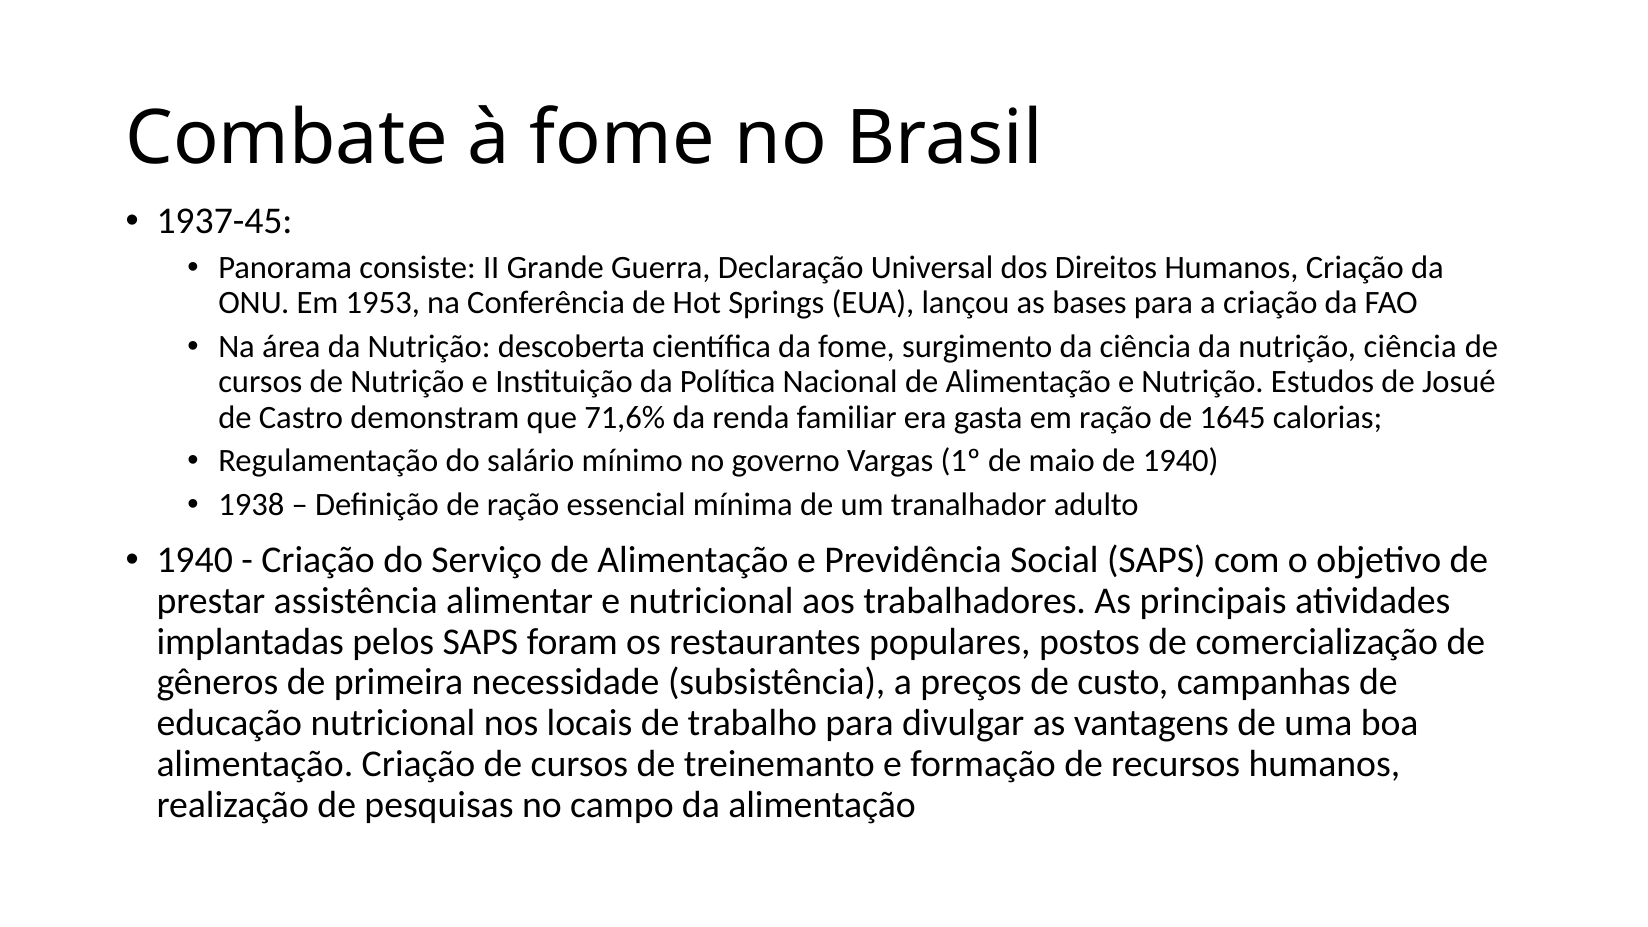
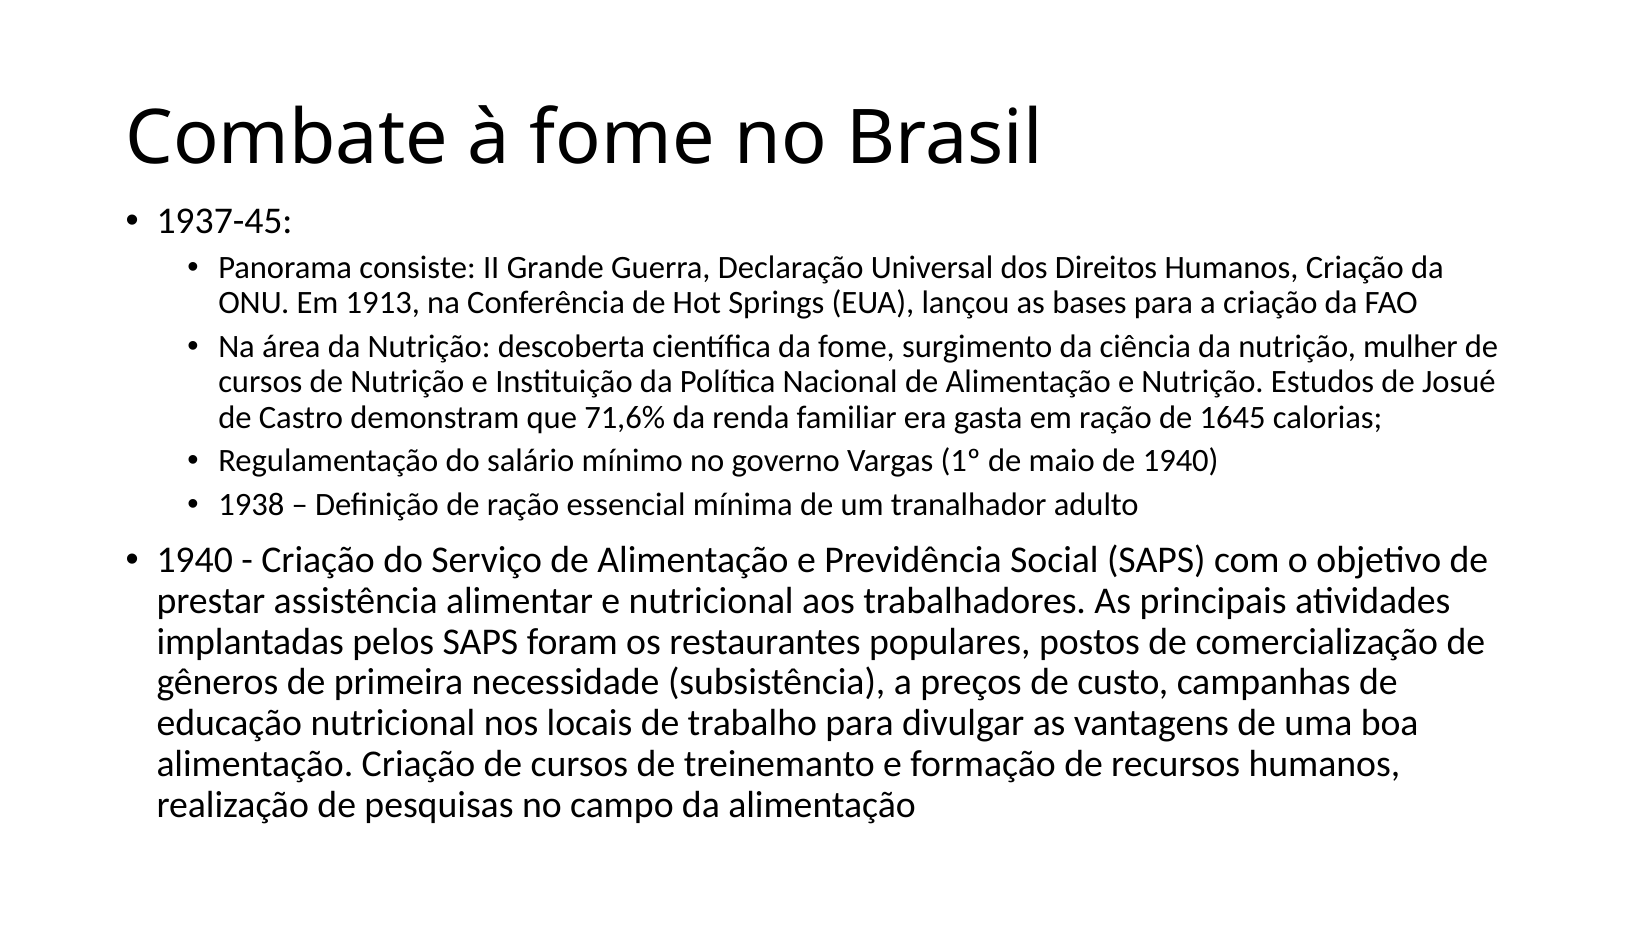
1953: 1953 -> 1913 (383, 303)
nutrição ciência: ciência -> mulher (1410, 347)
